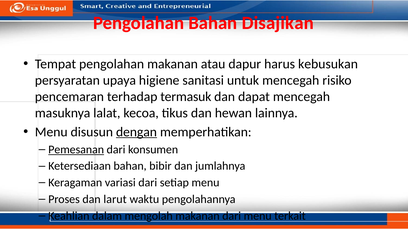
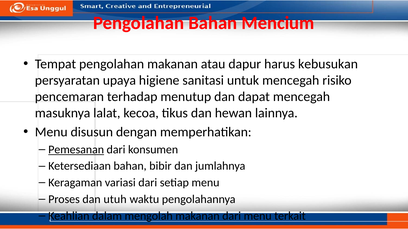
Disajikan: Disajikan -> Mencium (278, 23)
termasuk: termasuk -> menutup (186, 97)
dengan underline: present -> none (137, 132)
larut: larut -> utuh (115, 200)
